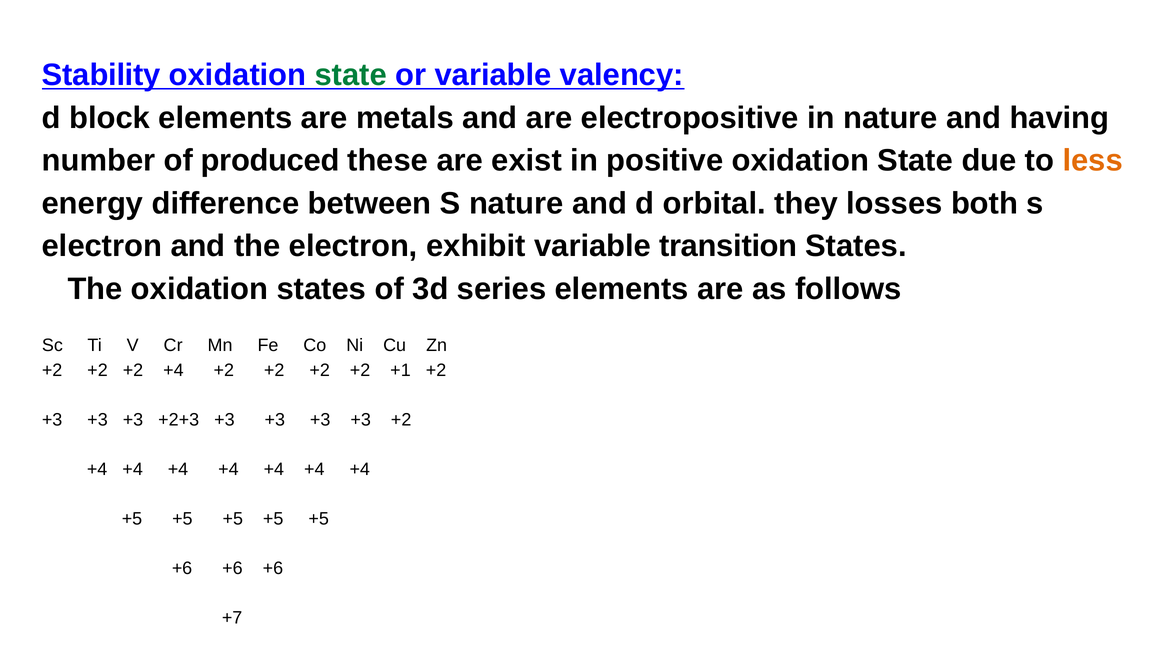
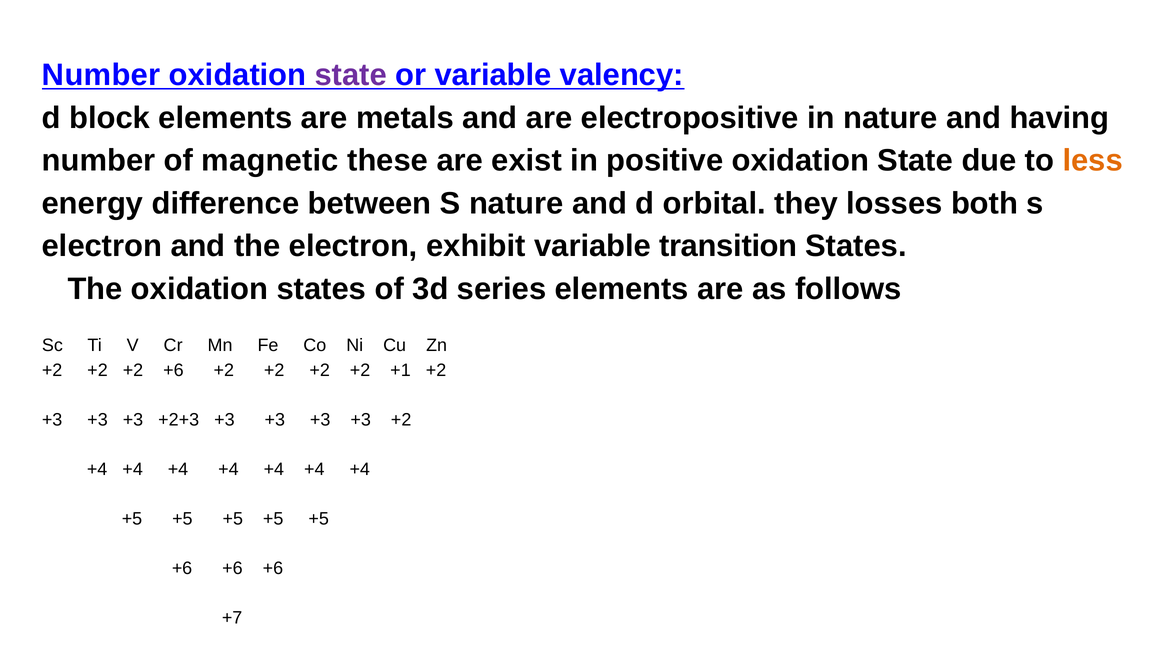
Stability: Stability -> Number (101, 75)
state colour: green -> purple (351, 75)
produced: produced -> magnetic (270, 161)
+2 +2 +4: +4 -> +6 (173, 370)
